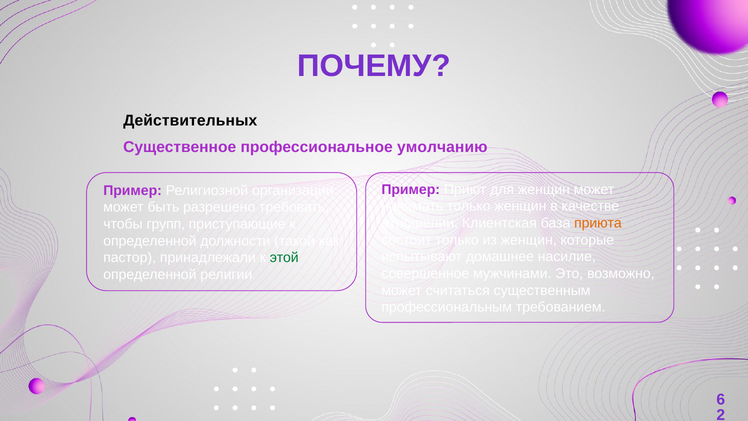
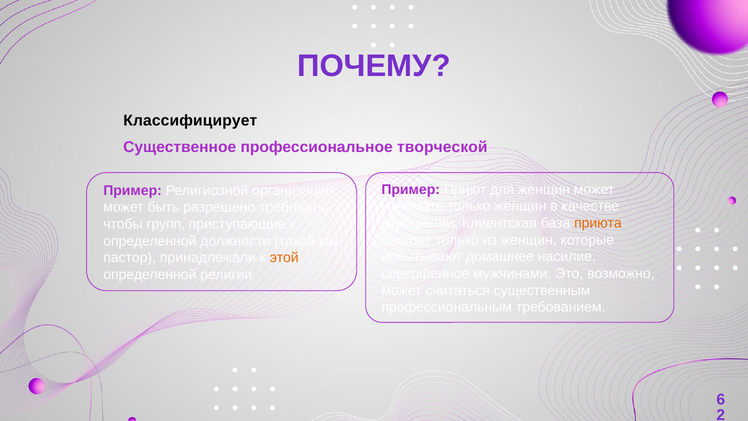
Действительных: Действительных -> Классифицирует (190, 121)
умолчанию: умолчанию -> творческой (442, 147)
этой colour: green -> orange (284, 258)
